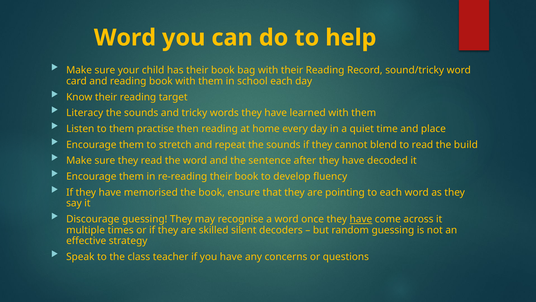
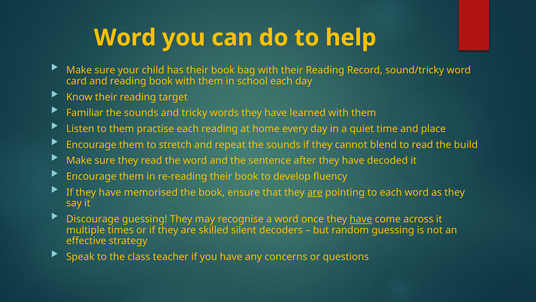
Literacy: Literacy -> Familiar (85, 113)
practise then: then -> each (188, 129)
are underline: none -> present (315, 192)
